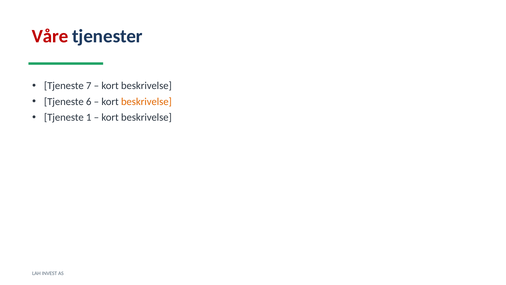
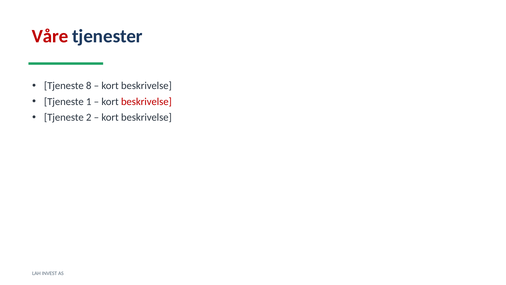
7: 7 -> 8 (89, 86)
6: 6 -> 1 (89, 102)
beskrivelse colour: orange -> red (146, 102)
1: 1 -> 2 (89, 117)
